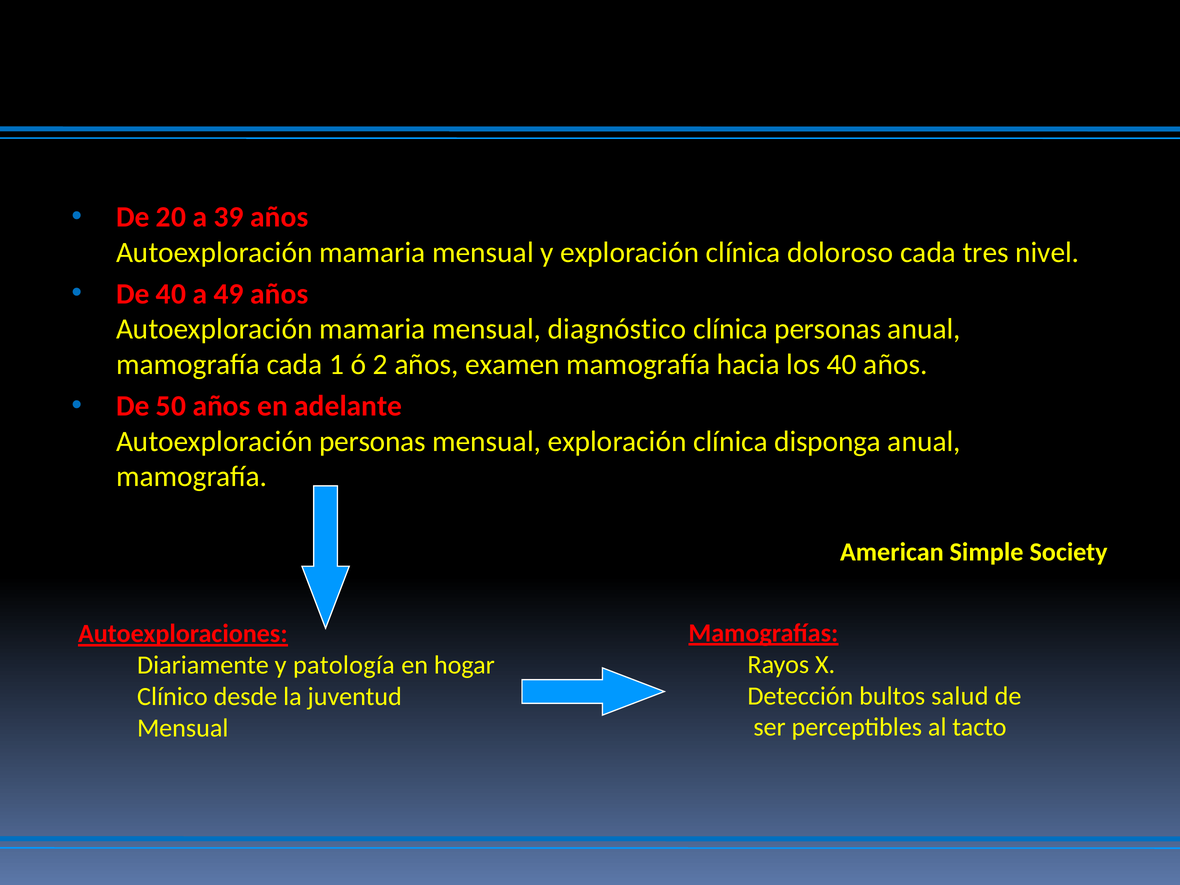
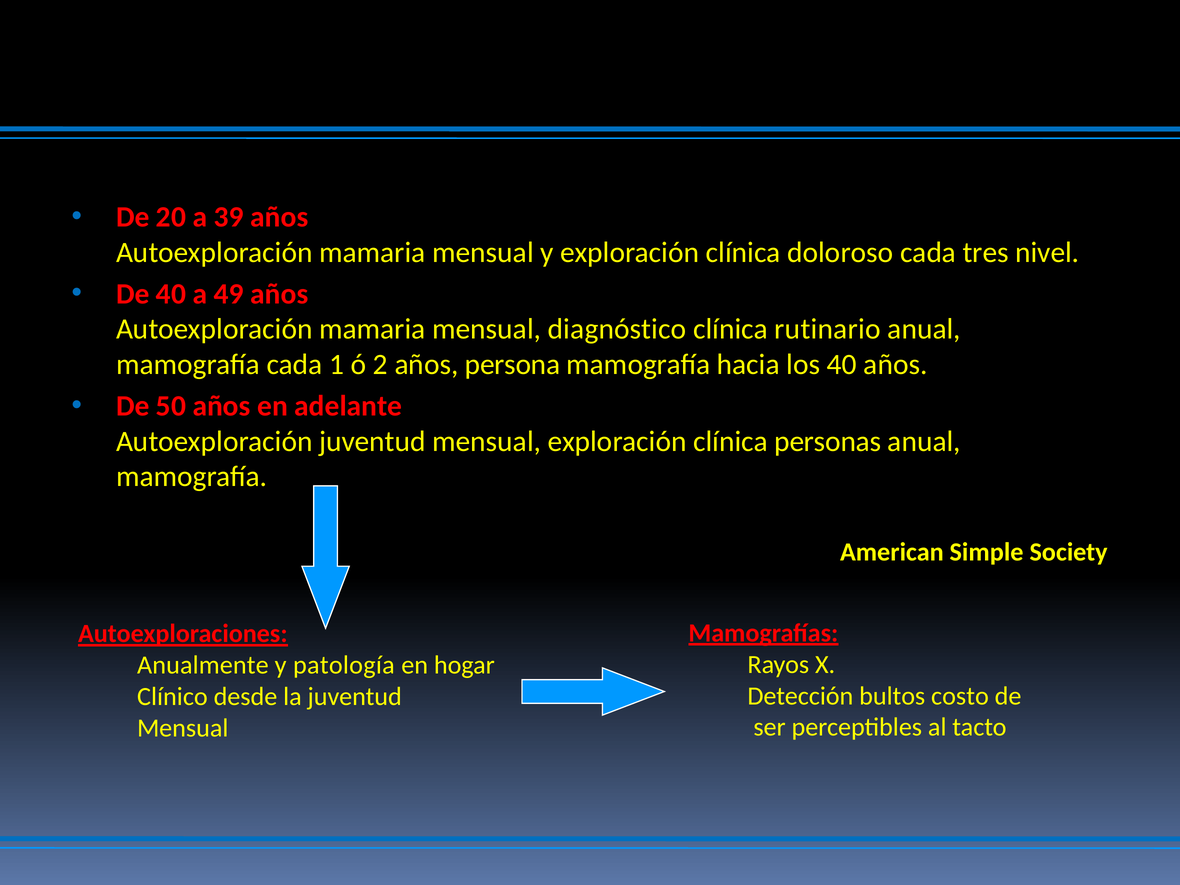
clínica personas: personas -> rutinario (828, 329)
examen: examen -> persona (513, 365)
Autoexploración personas: personas -> juventud (372, 441)
disponga: disponga -> personas (828, 441)
Diariamente: Diariamente -> Anualmente (203, 665)
salud: salud -> costo (960, 696)
